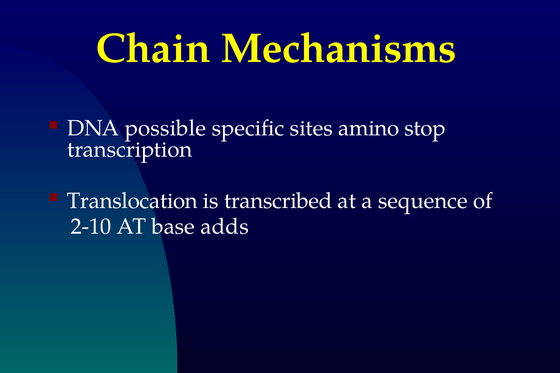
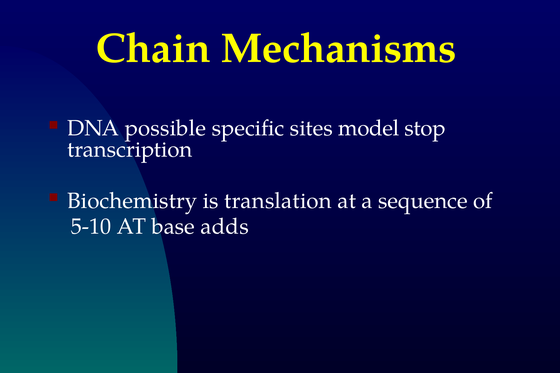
amino: amino -> model (369, 128)
Translocation: Translocation -> Biochemistry (132, 201)
transcribed: transcribed -> translation (278, 201)
2-10: 2-10 -> 5-10 (91, 227)
